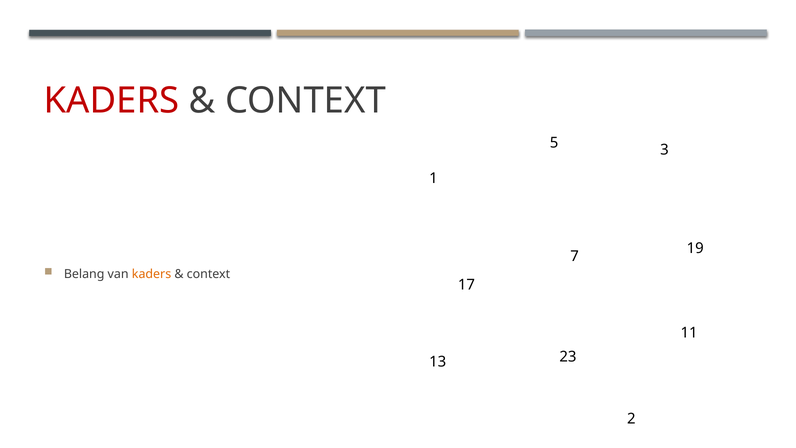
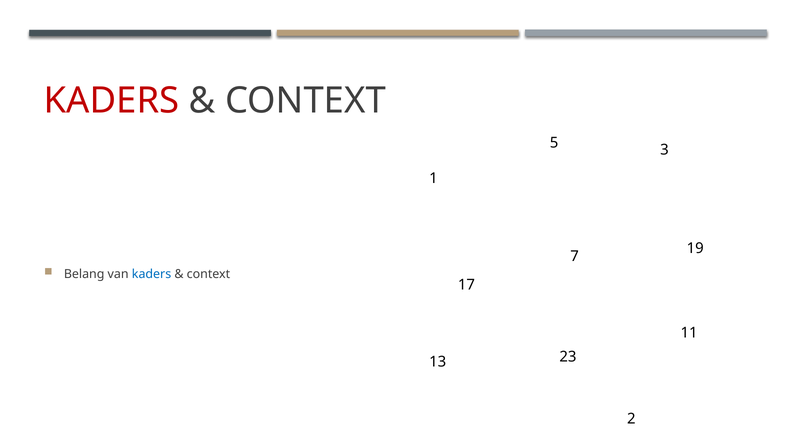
kaders colour: orange -> blue (152, 274)
